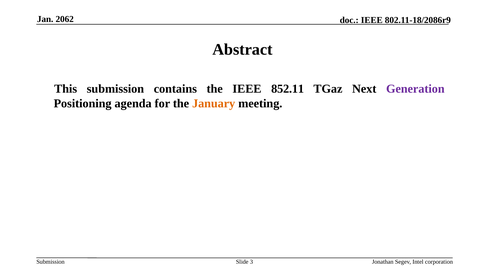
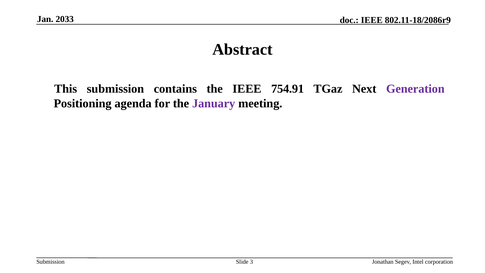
2062: 2062 -> 2033 (65, 19)
852.11: 852.11 -> 754.91 (288, 89)
January colour: orange -> purple (214, 103)
